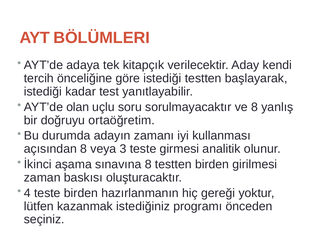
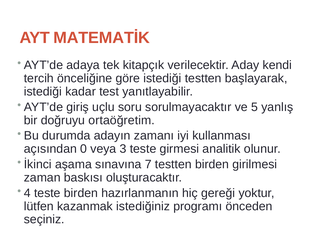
BÖLÜMLERI: BÖLÜMLERI -> MATEMATİK (102, 38)
olan: olan -> giriş (78, 107)
ve 8: 8 -> 5 (255, 107)
açısından 8: 8 -> 0 (84, 149)
sınavına 8: 8 -> 7 (148, 165)
